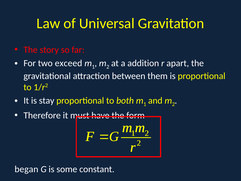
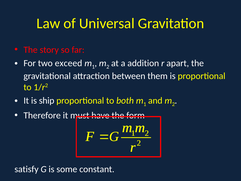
stay: stay -> ship (47, 100)
began: began -> satisfy (27, 169)
